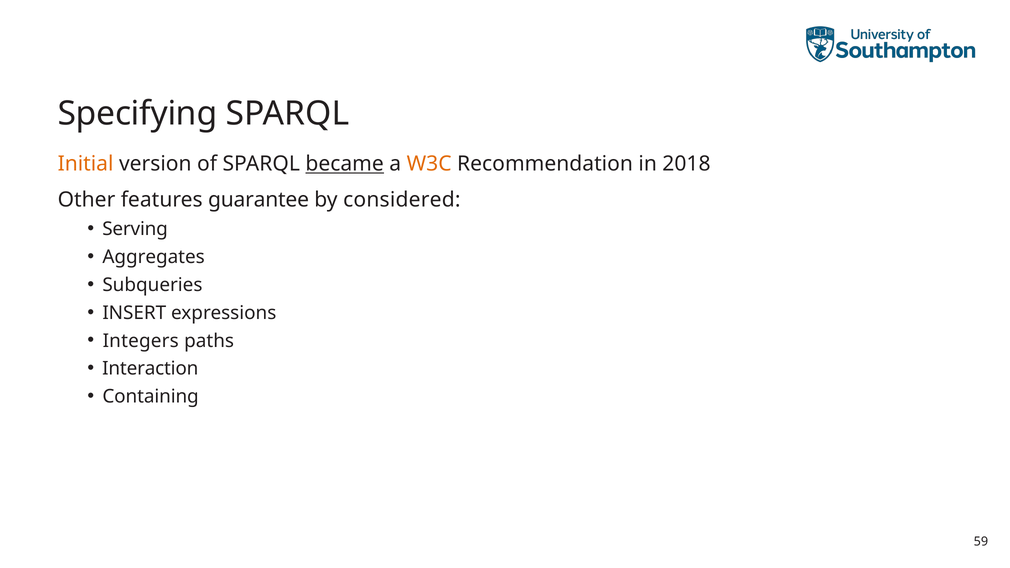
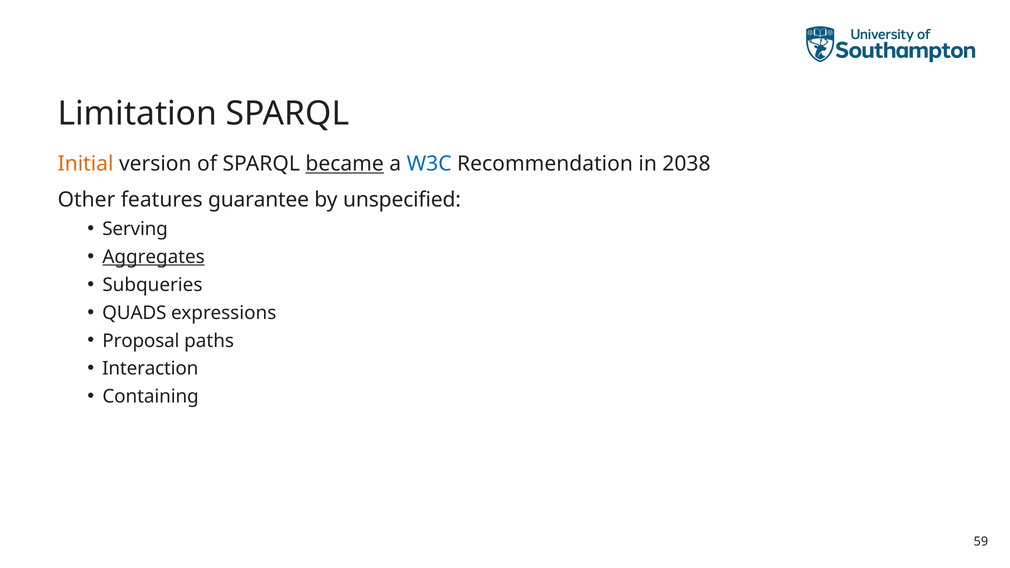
Specifying: Specifying -> Limitation (137, 114)
W3C colour: orange -> blue (429, 164)
2018: 2018 -> 2038 (686, 164)
considered: considered -> unspecified (402, 200)
Aggregates underline: none -> present (154, 257)
INSERT: INSERT -> QUADS (134, 313)
Integers: Integers -> Proposal (141, 341)
